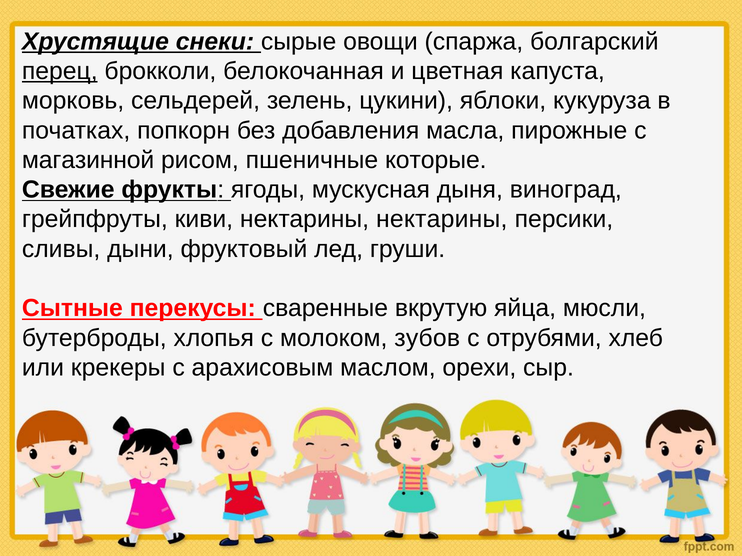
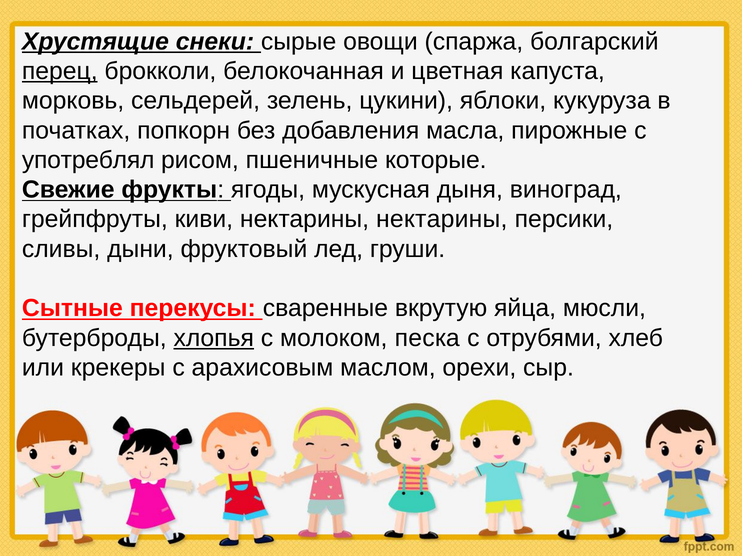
магазинной: магазинной -> употреблял (88, 160)
хлопья underline: none -> present (214, 338)
зубов: зубов -> песка (427, 338)
